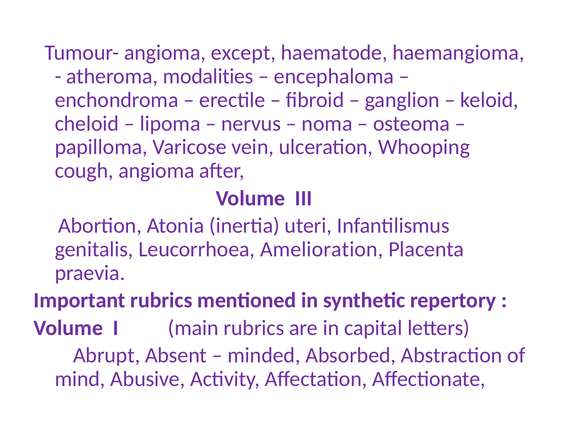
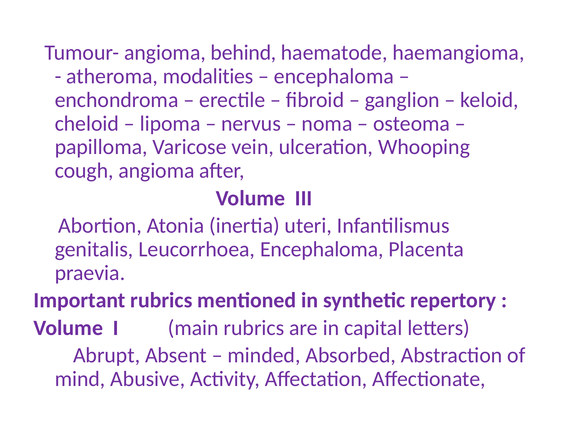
except: except -> behind (243, 52)
Leucorrhoea Amelioration: Amelioration -> Encephaloma (322, 249)
